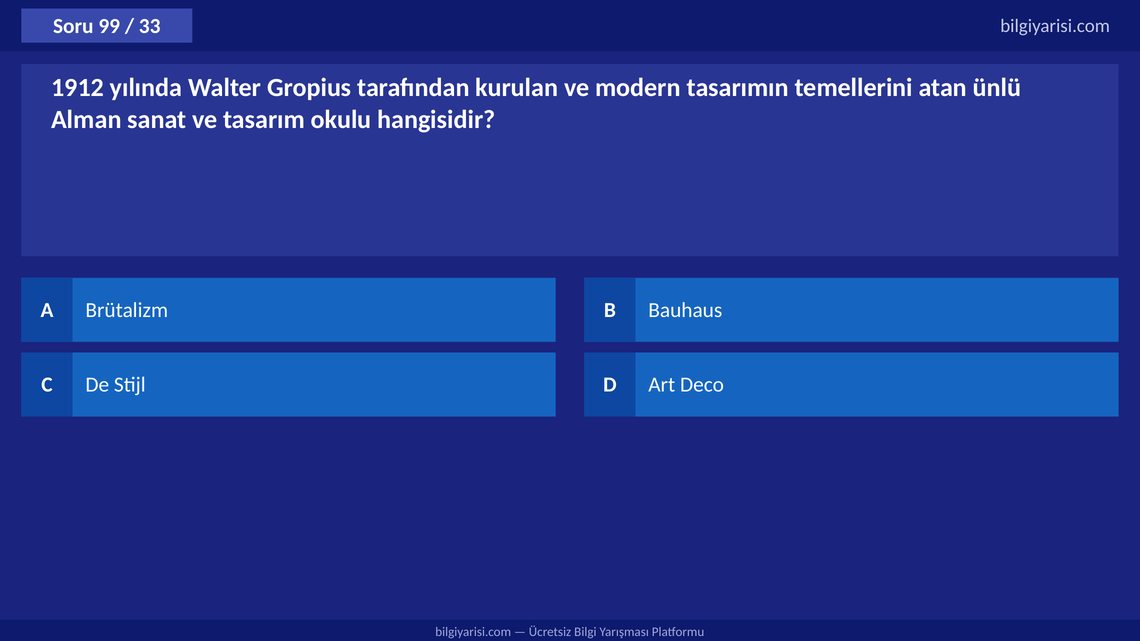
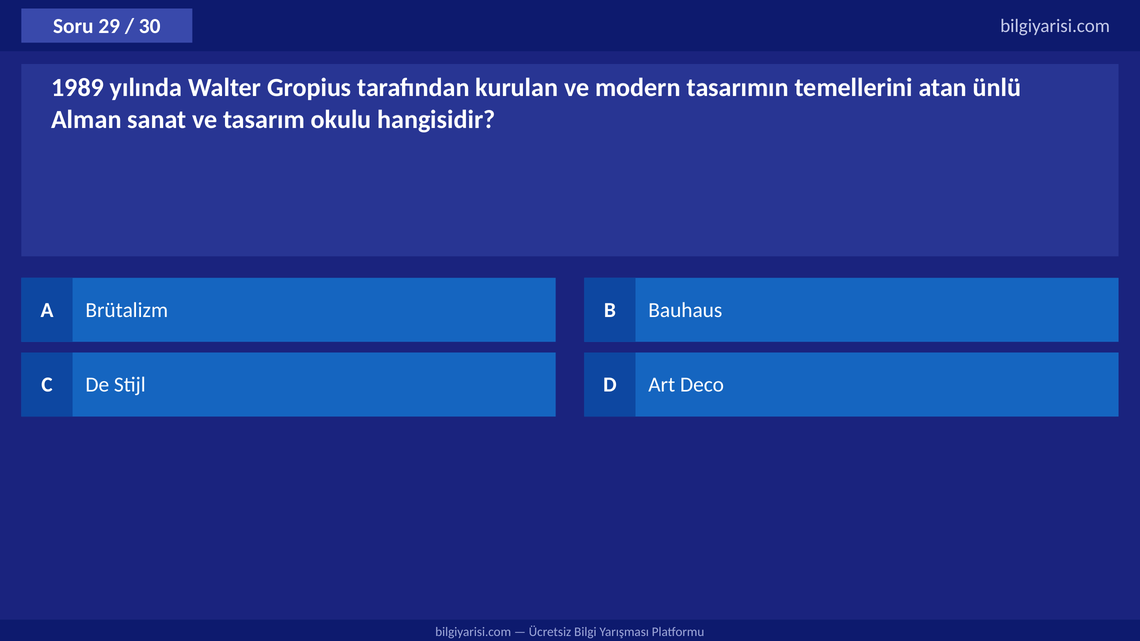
99: 99 -> 29 (109, 26)
33: 33 -> 30 (150, 26)
1912: 1912 -> 1989 (78, 88)
